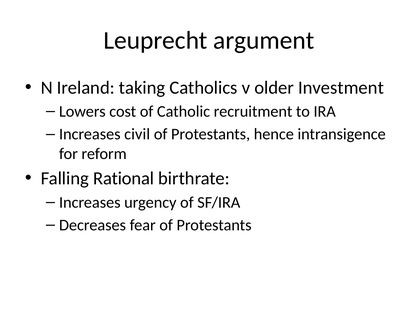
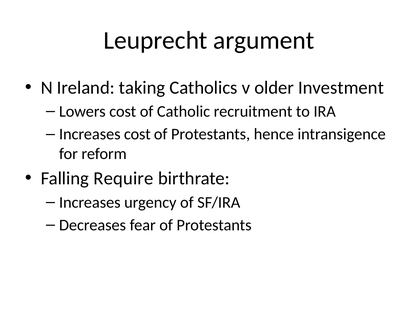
Increases civil: civil -> cost (137, 134)
Rational: Rational -> Require (123, 179)
